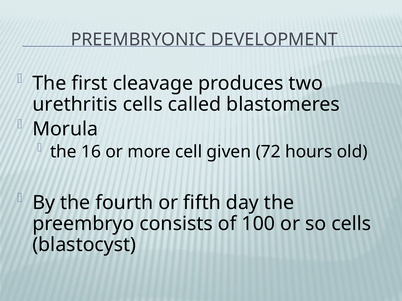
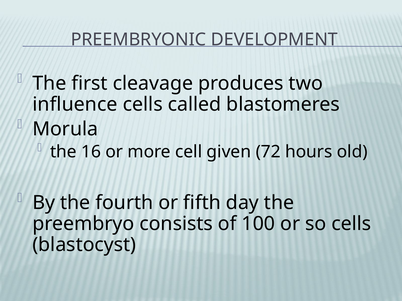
urethritis: urethritis -> influence (75, 105)
